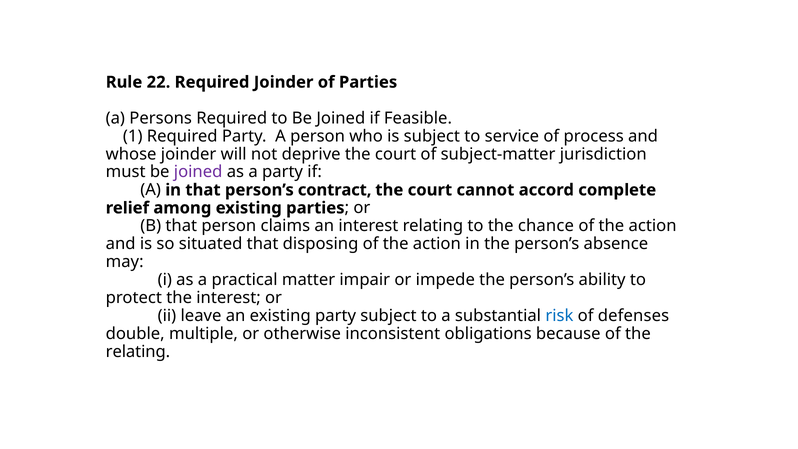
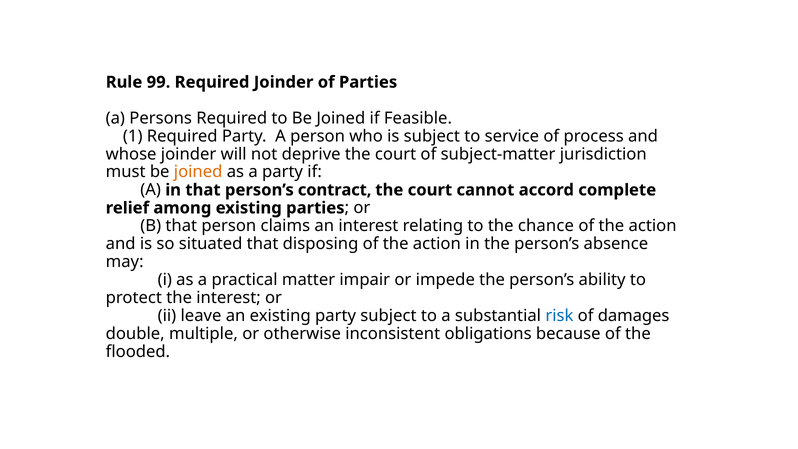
22: 22 -> 99 (158, 82)
joined colour: purple -> orange (198, 172)
defenses: defenses -> damages (634, 316)
relating: relating -> flooded (138, 351)
